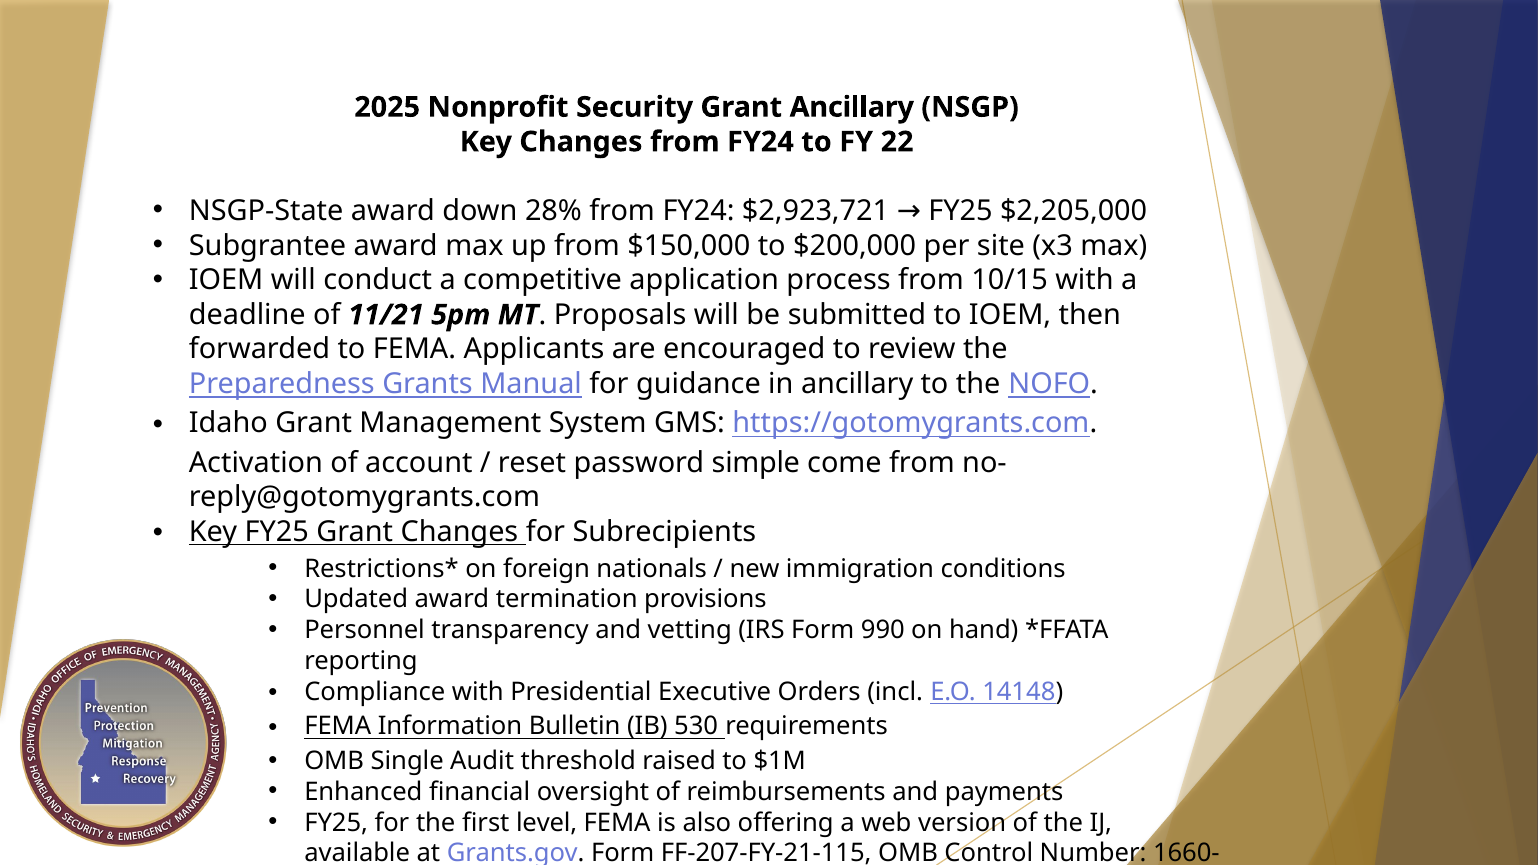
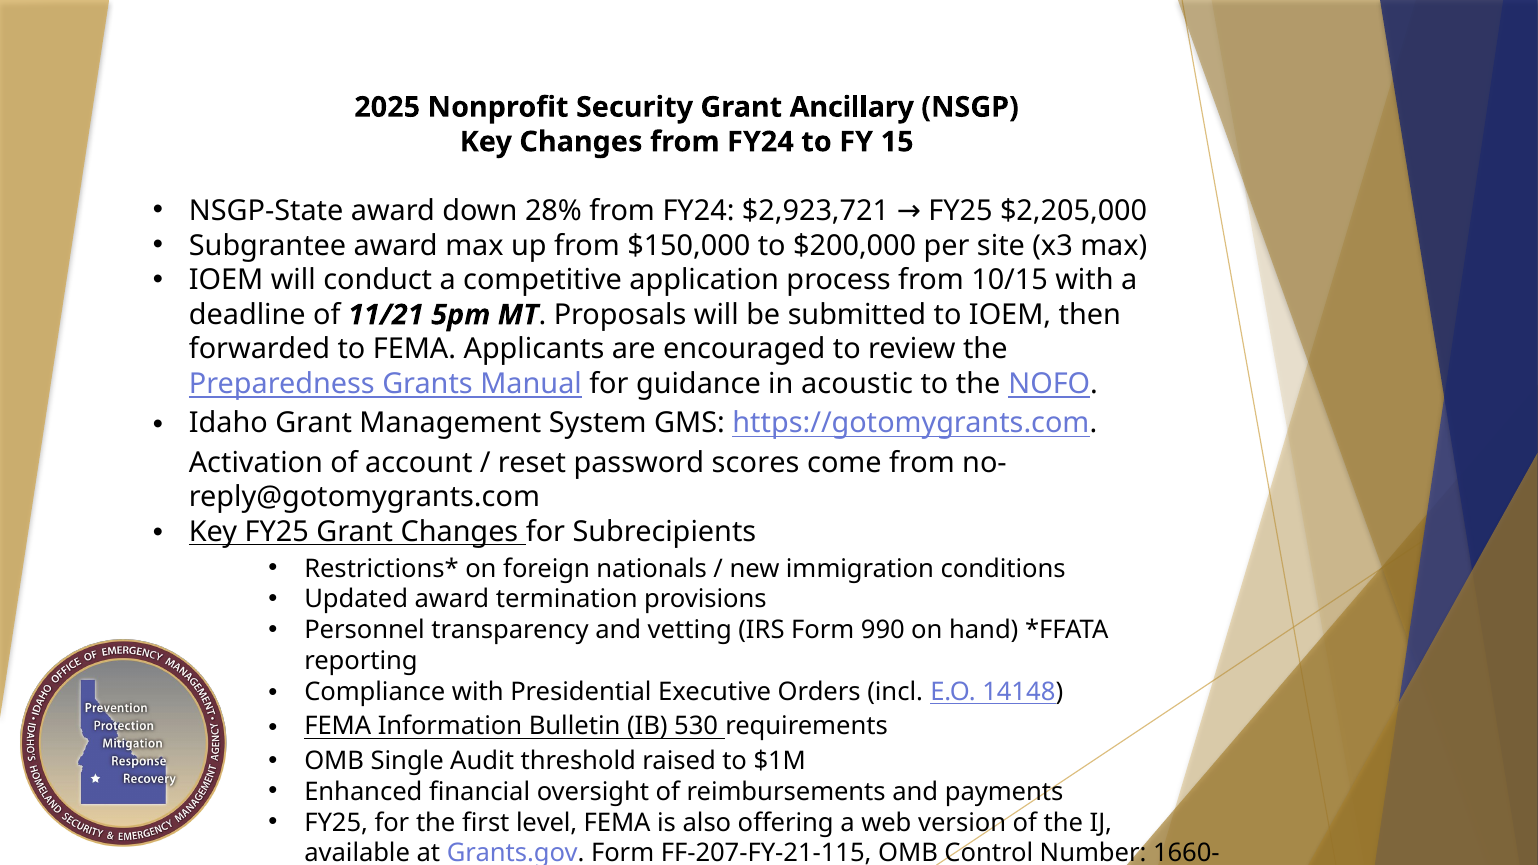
22: 22 -> 15 (897, 142)
in ancillary: ancillary -> acoustic (857, 384)
simple: simple -> scores (756, 463)
